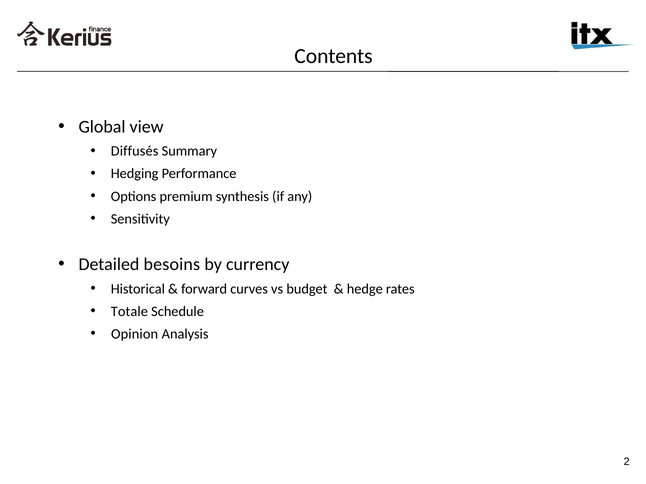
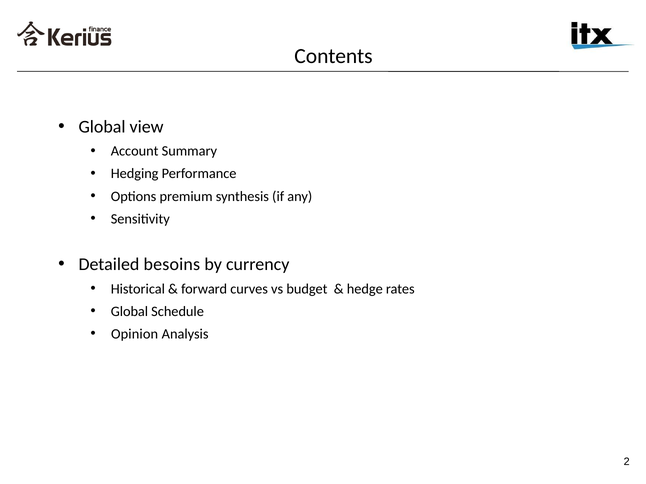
Diffusés: Diffusés -> Account (135, 151)
Totale: Totale -> Global (129, 312)
